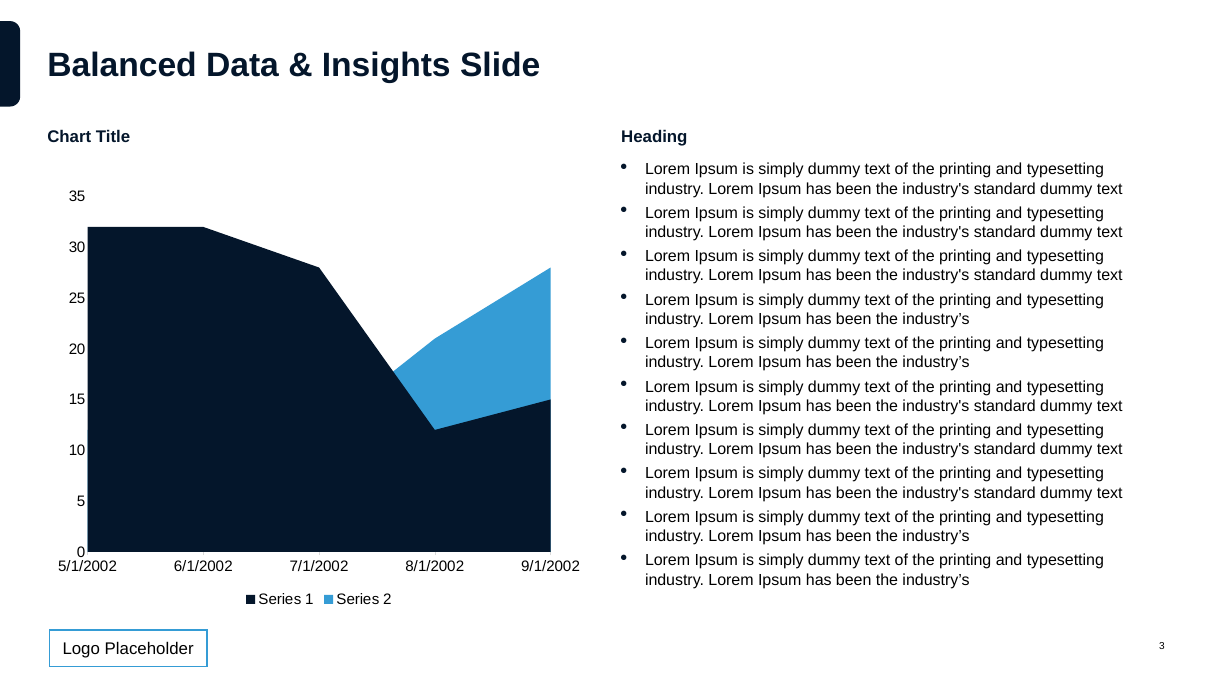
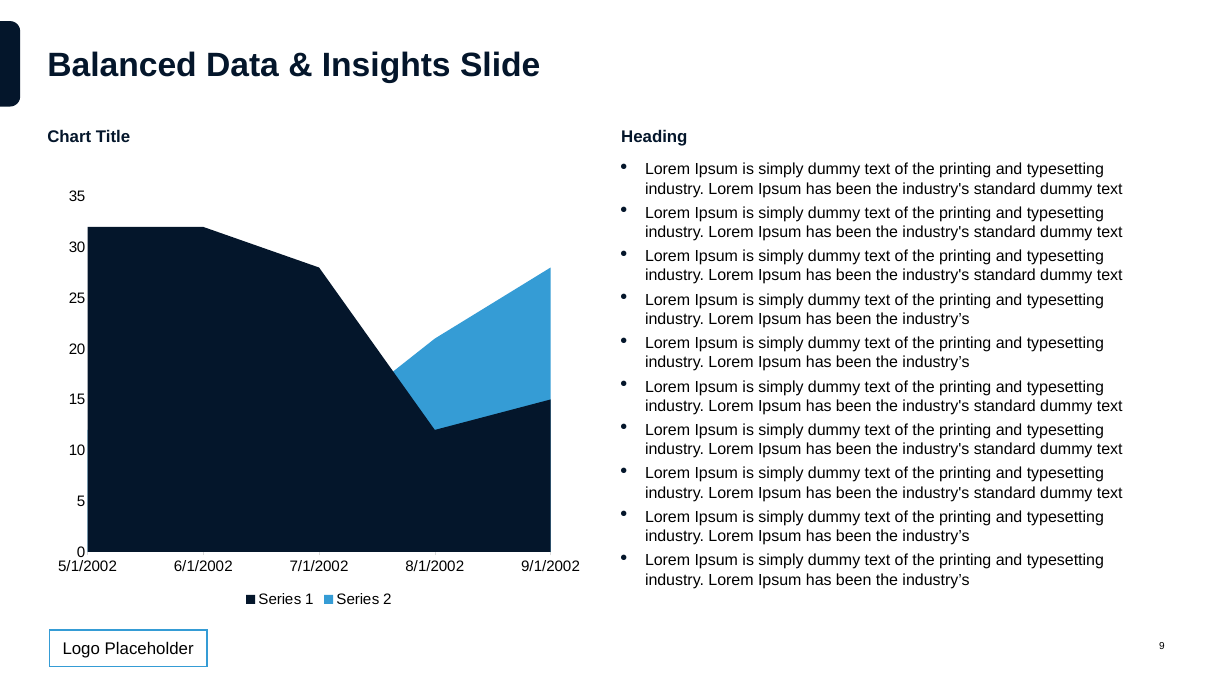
3: 3 -> 9 (1162, 646)
